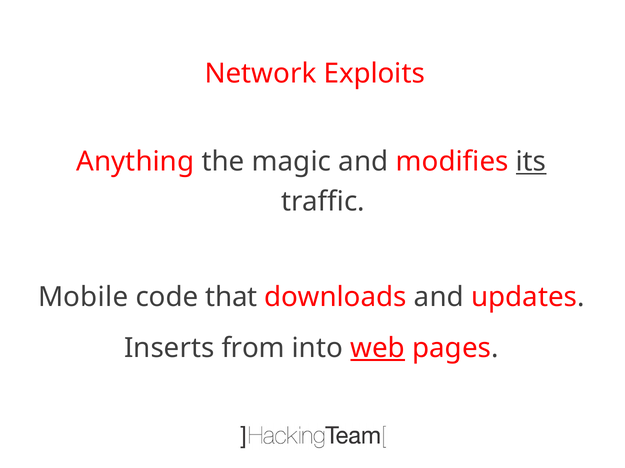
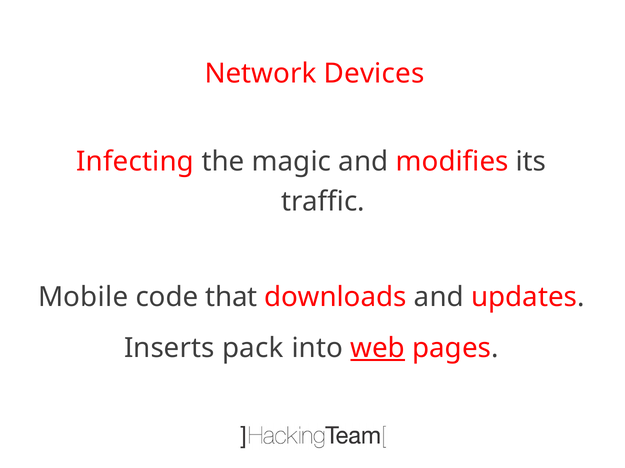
Exploits: Exploits -> Devices (374, 74)
Anything: Anything -> Infecting (135, 162)
its underline: present -> none (531, 162)
from: from -> pack (253, 349)
